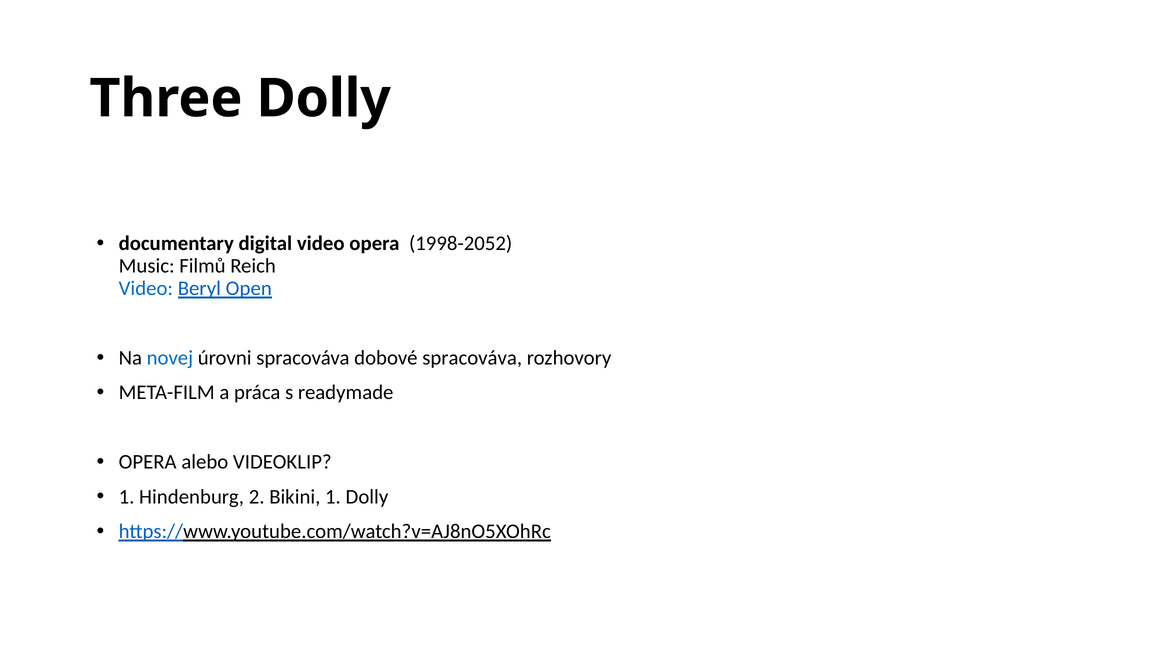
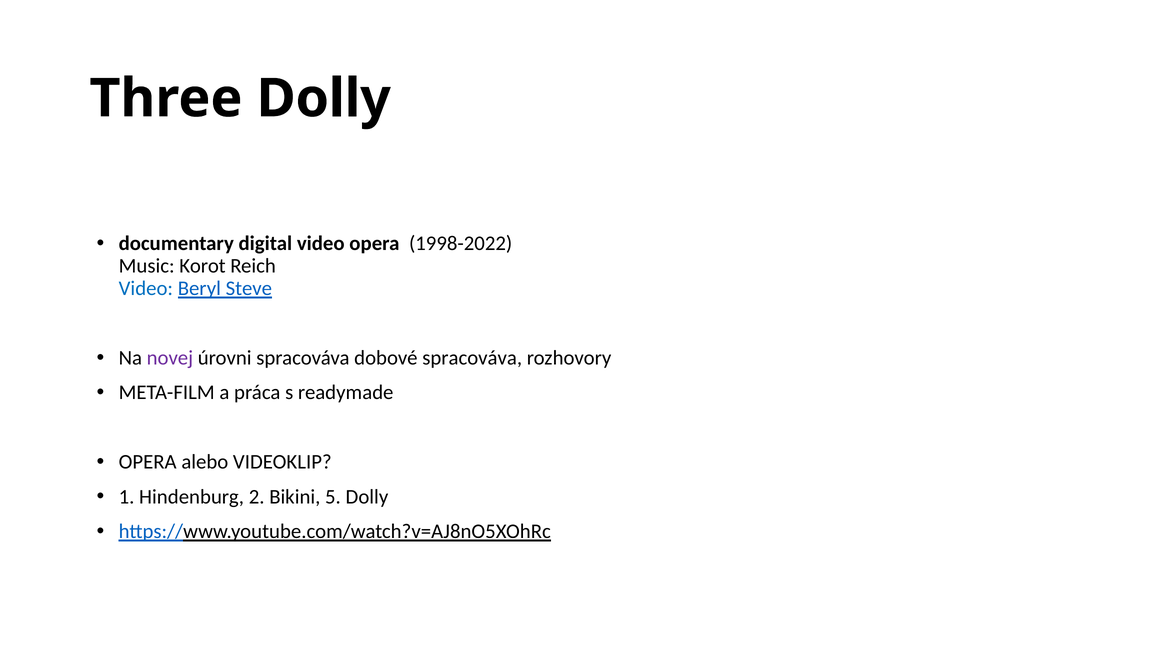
1998-2052: 1998-2052 -> 1998-2022 (461, 243)
Filmů: Filmů -> Korot (202, 266)
Open: Open -> Steve (249, 288)
novej colour: blue -> purple (170, 358)
Bikini 1: 1 -> 5 (333, 496)
